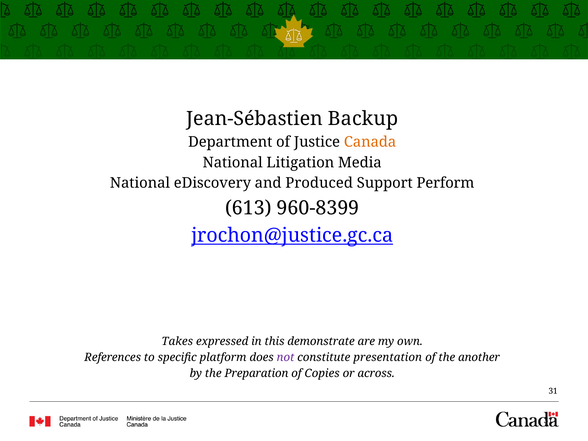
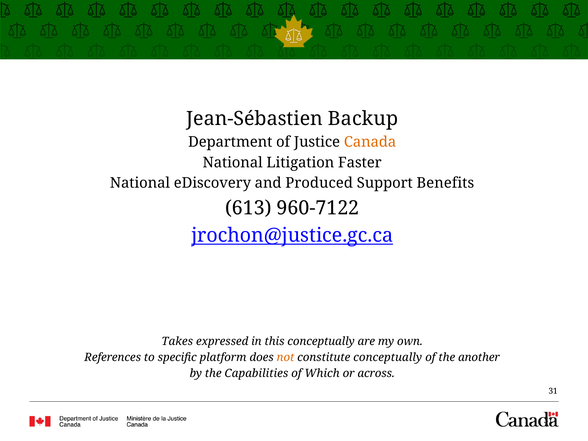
Media: Media -> Faster (360, 163)
Perform: Perform -> Benefits (445, 183)
960-8399: 960-8399 -> 960-7122 (318, 208)
this demonstrate: demonstrate -> conceptually (321, 341)
not colour: purple -> orange (286, 357)
constitute presentation: presentation -> conceptually (388, 357)
Preparation: Preparation -> Capabilities (256, 373)
Copies: Copies -> Which (322, 373)
